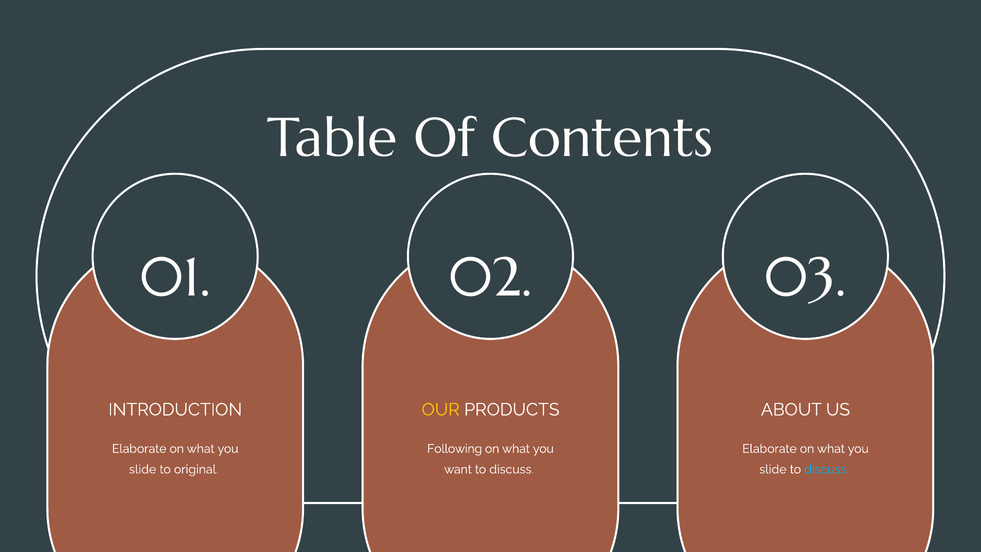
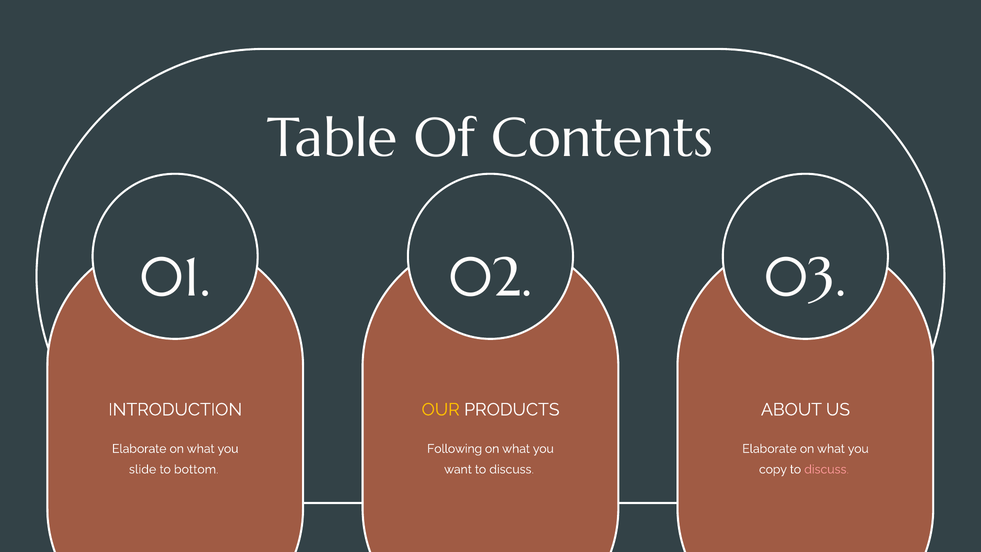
original: original -> bottom (196, 469)
slide: slide -> copy (773, 469)
discuss colour: light blue -> pink (827, 469)
